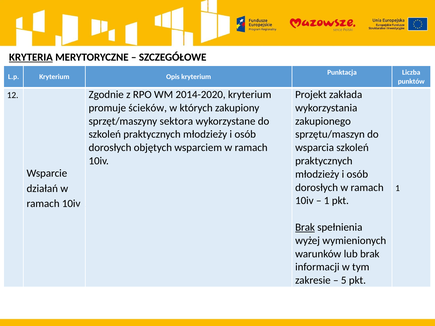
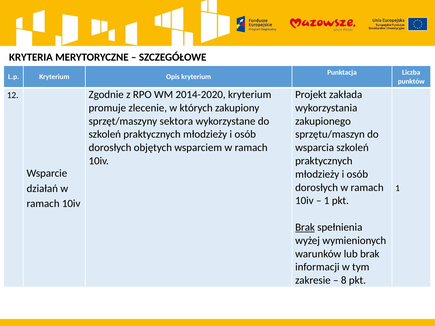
KRYTERIA underline: present -> none (31, 57)
ścieków: ścieków -> zlecenie (148, 108)
5: 5 -> 8 (344, 281)
